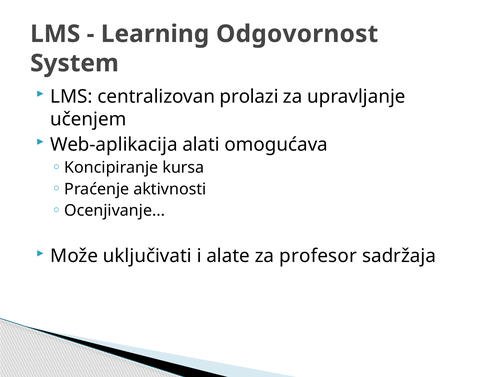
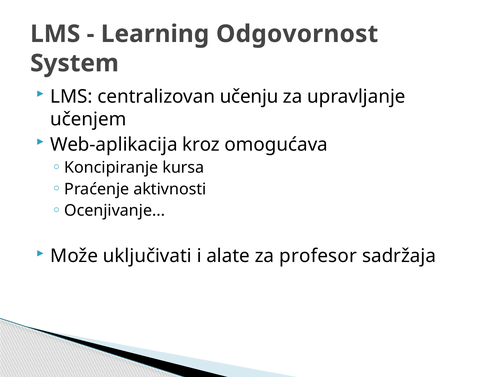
prolazi: prolazi -> učenju (249, 97)
alati: alati -> kroz (201, 145)
